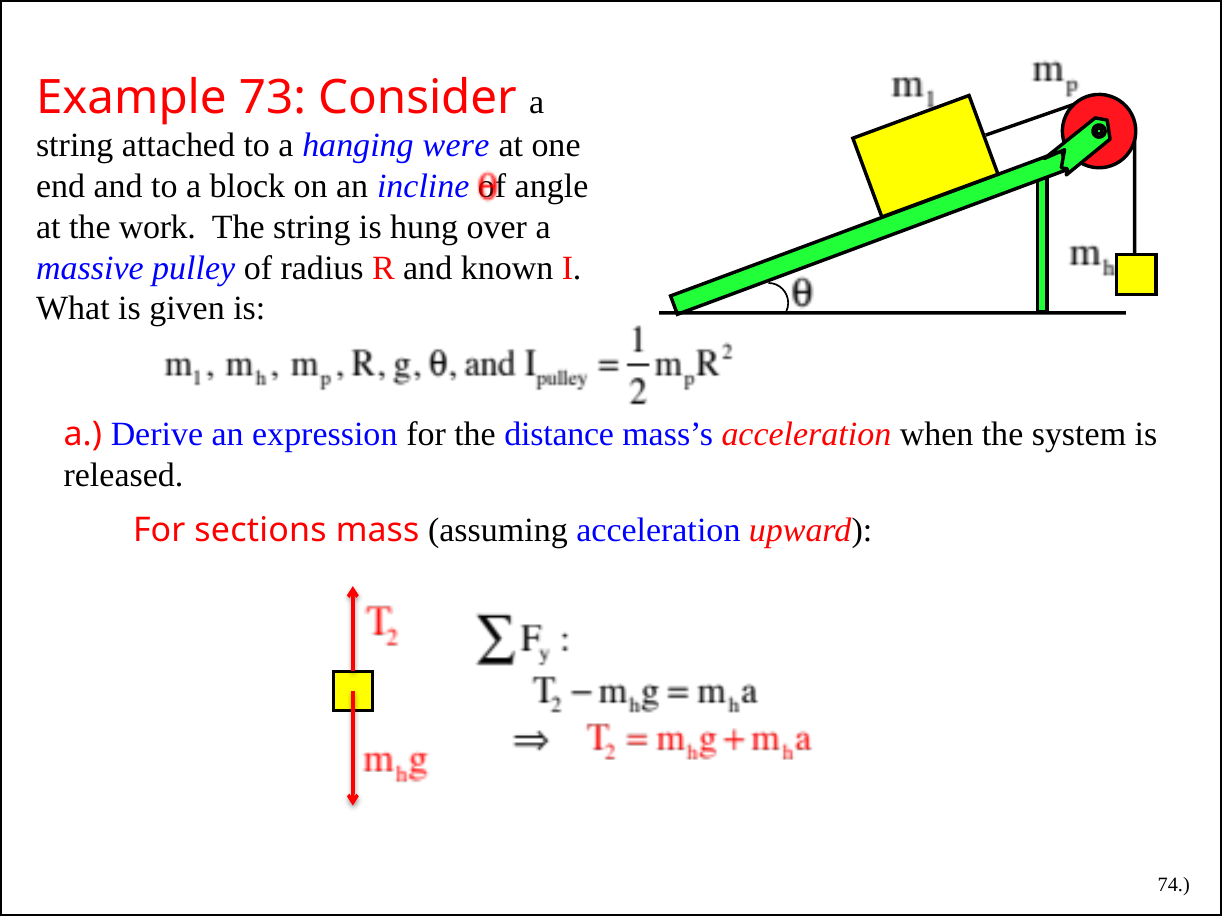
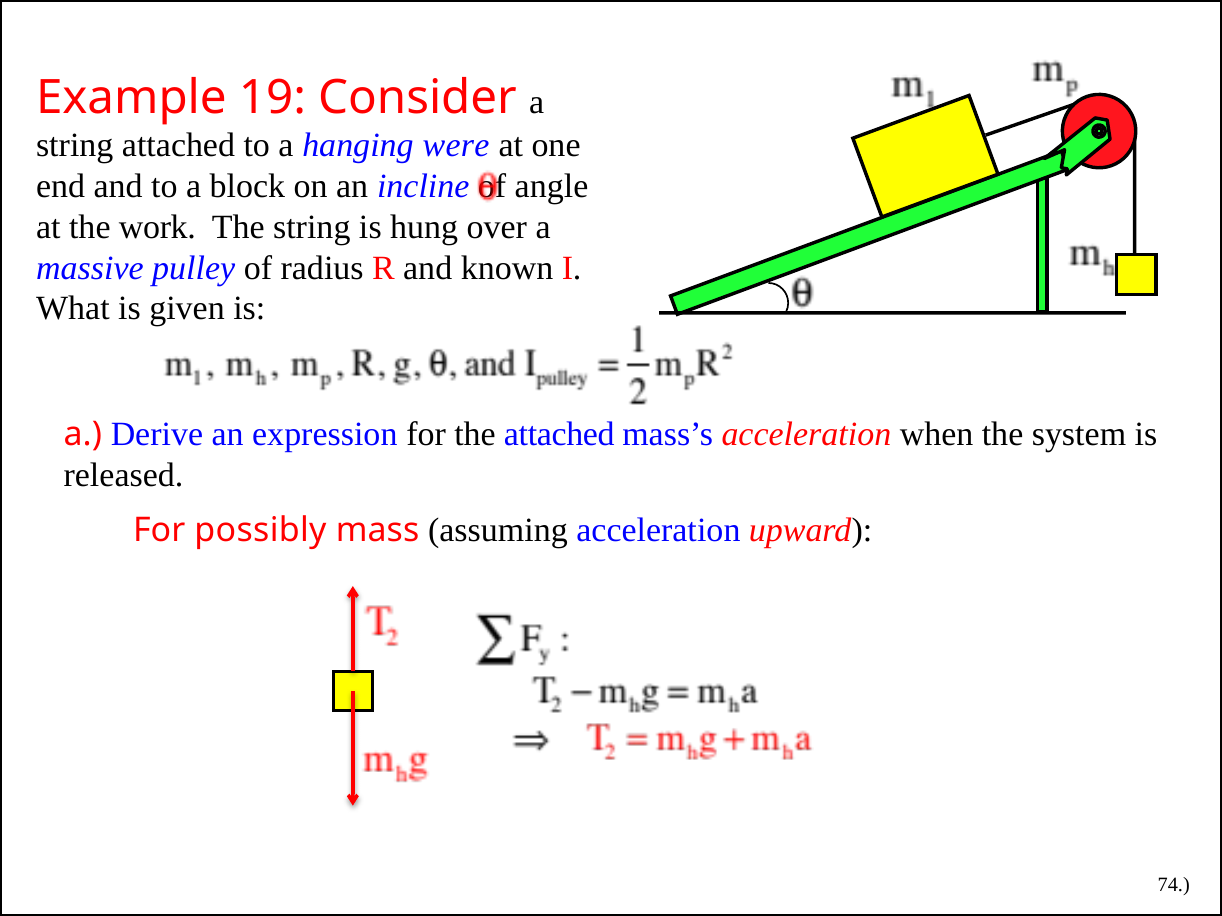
73: 73 -> 19 (272, 98)
the distance: distance -> attached (559, 435)
sections: sections -> possibly (260, 531)
